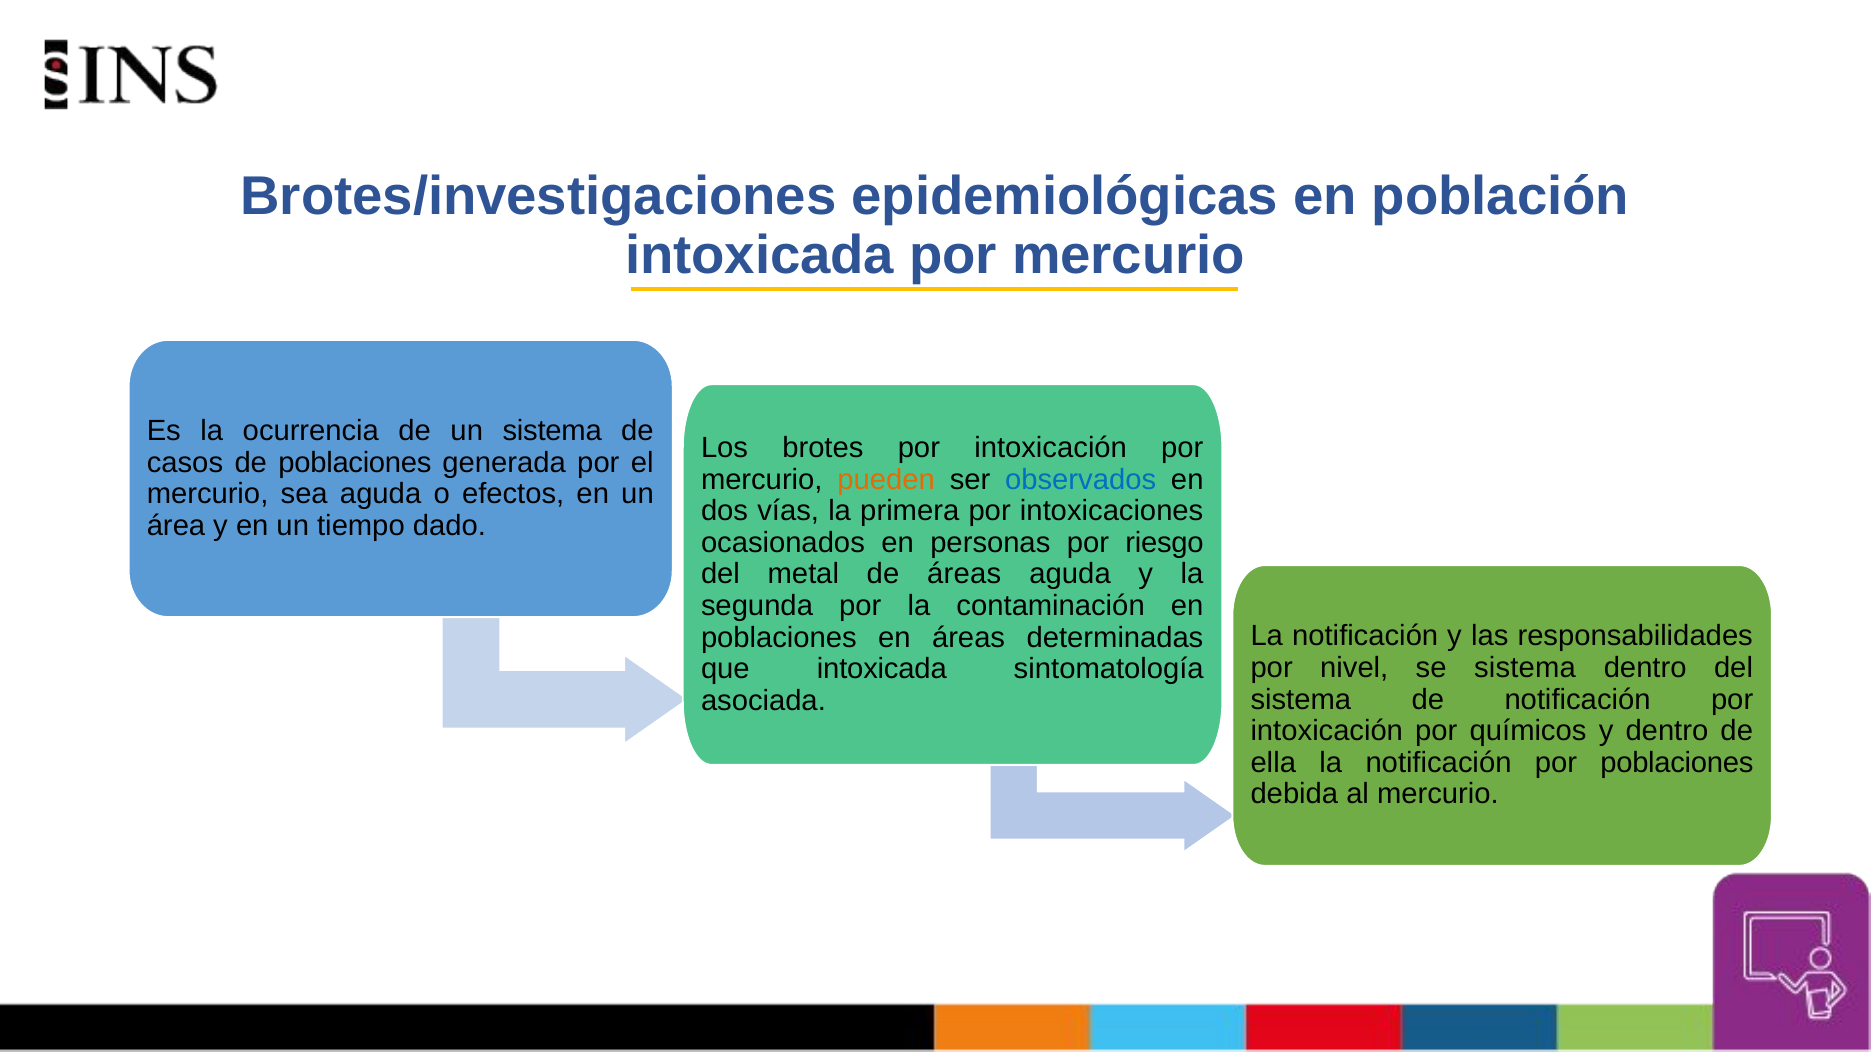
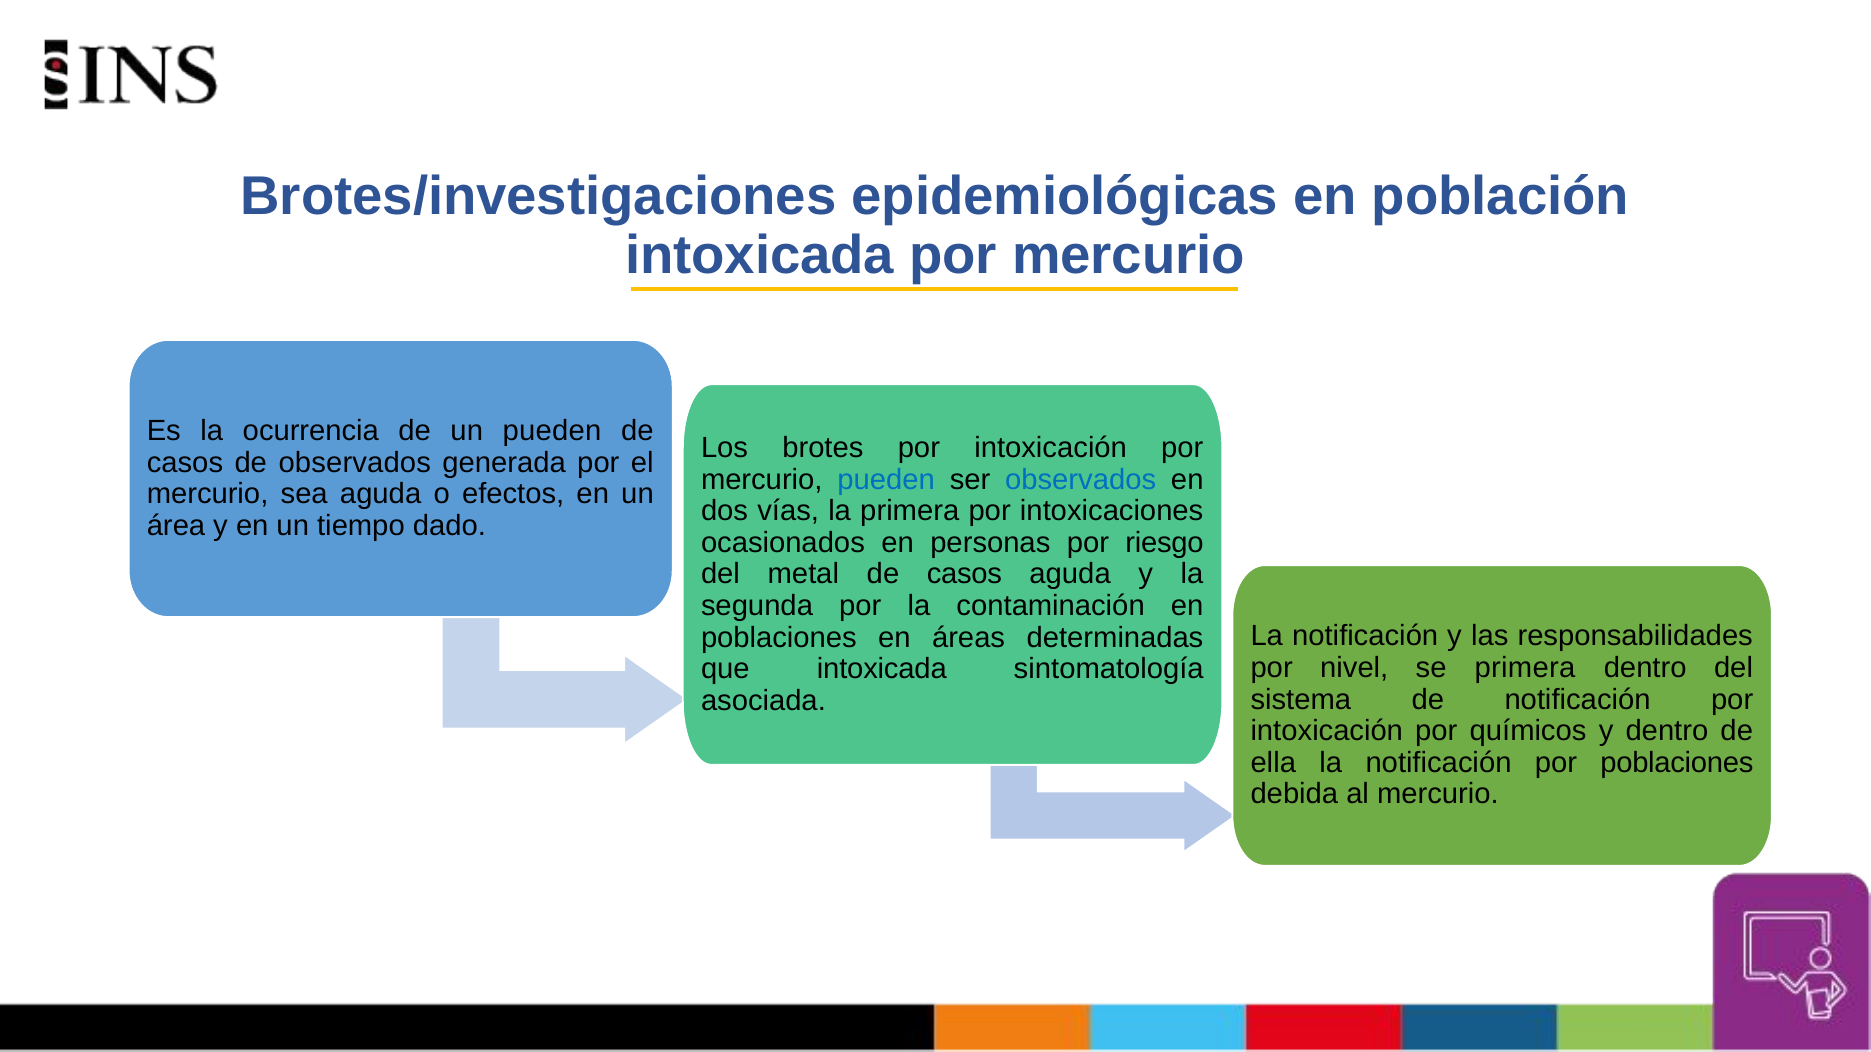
un sistema: sistema -> pueden (552, 431)
de poblaciones: poblaciones -> observados (355, 463)
pueden colour: orange -> blue (886, 480)
metal de áreas: áreas -> casos (964, 575)
se sistema: sistema -> primera (1525, 668)
